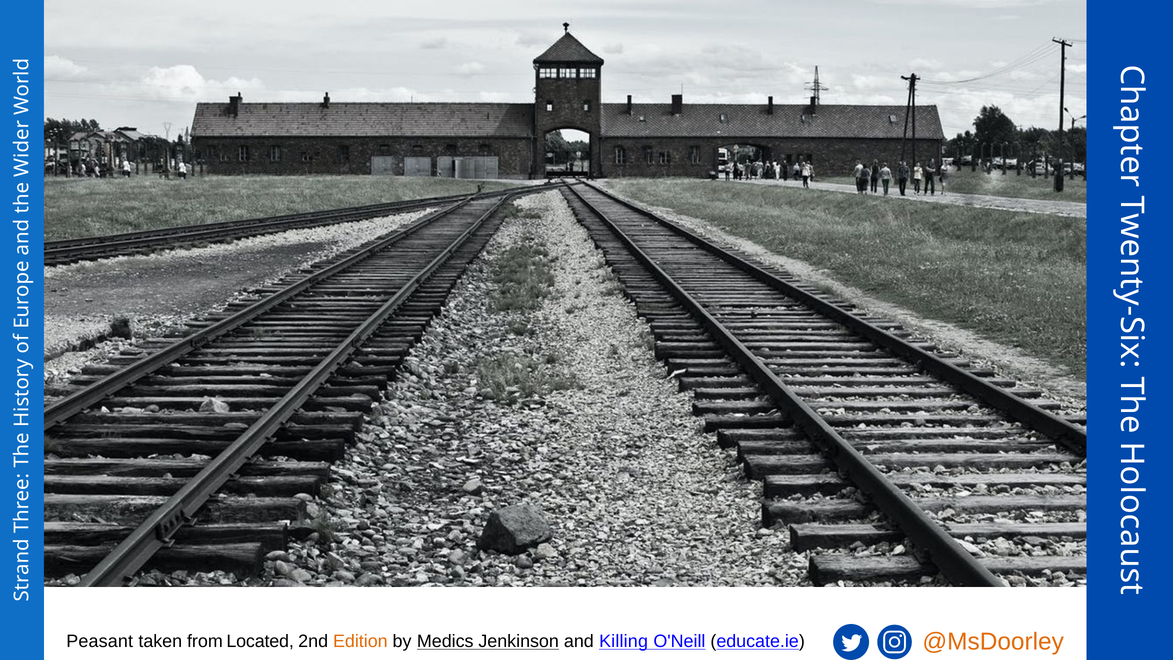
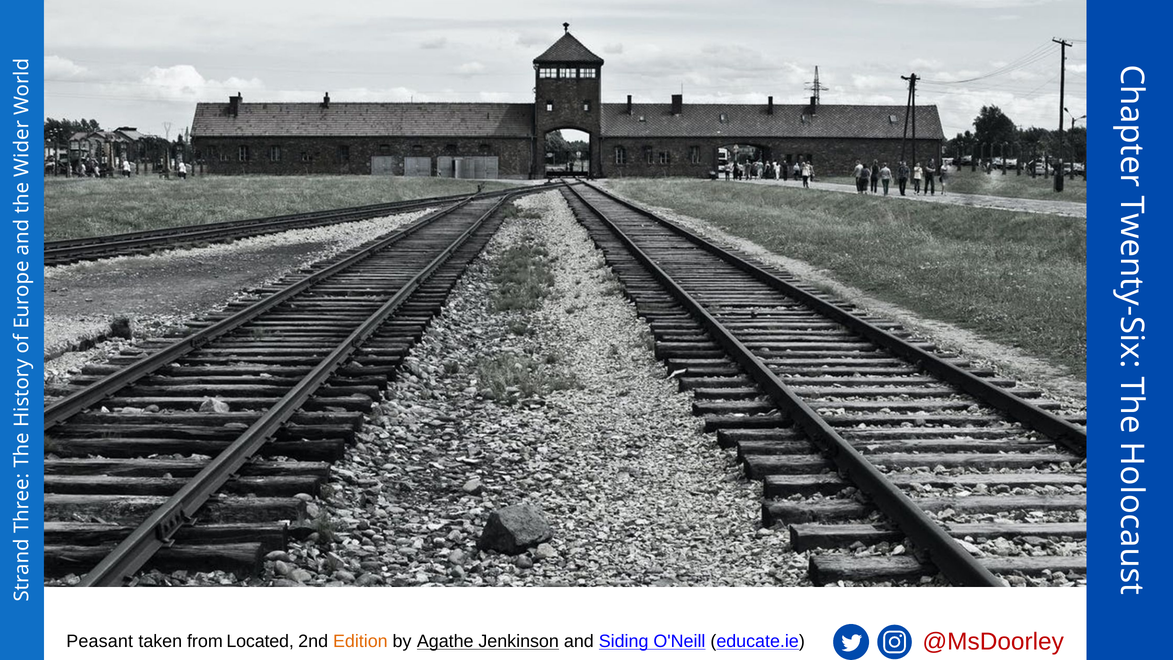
@MsDoorley colour: orange -> red (993, 641)
Medics: Medics -> Agathe (445, 641)
Killing: Killing -> Siding (624, 641)
